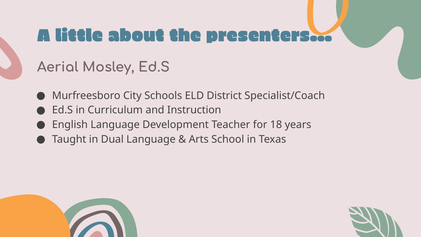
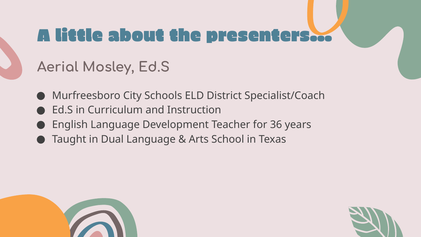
18: 18 -> 36 (276, 125)
